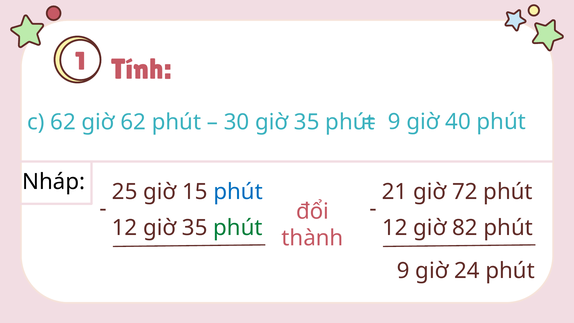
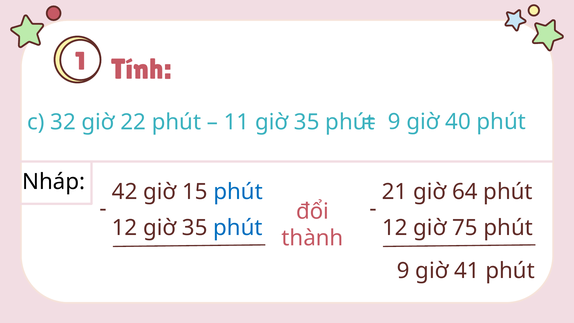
c 62: 62 -> 32 (63, 122)
giờ 62: 62 -> 22 (133, 122)
30: 30 -> 11 (237, 122)
25: 25 -> 42 (125, 192)
72: 72 -> 64 (465, 192)
phút colour: green -> blue (238, 228)
82: 82 -> 75 (465, 228)
24: 24 -> 41 (467, 271)
